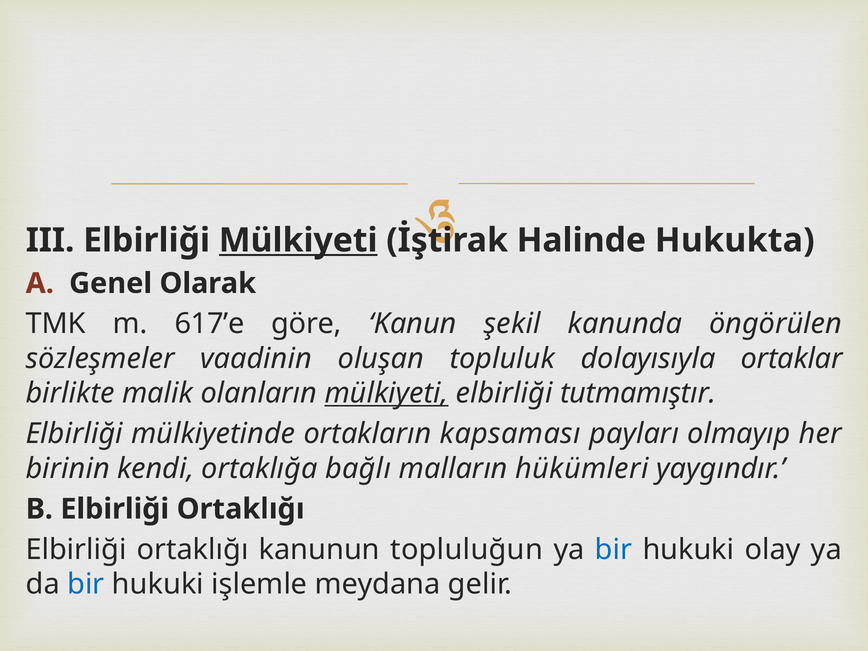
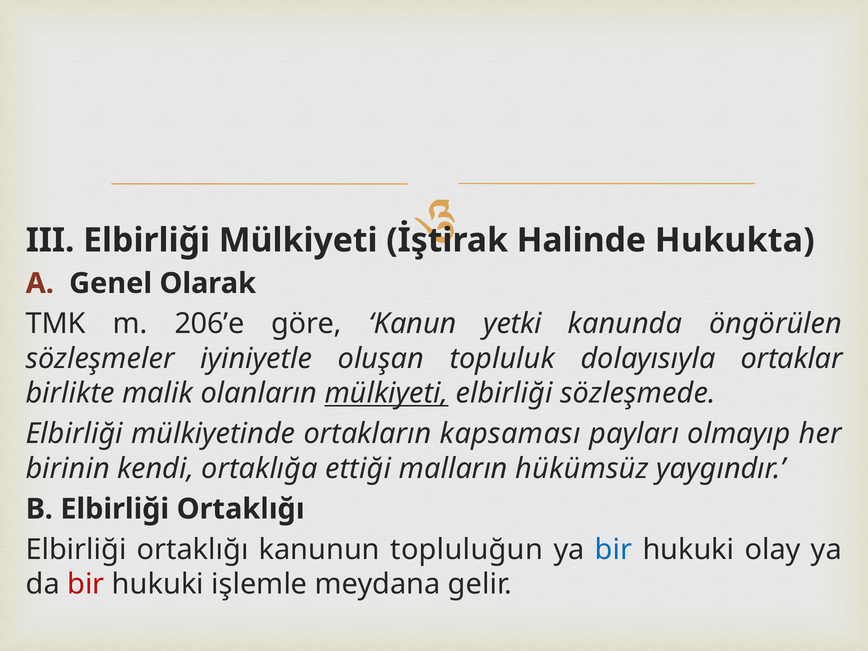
Mülkiyeti underline: present -> none (298, 240)
617’e: 617’e -> 206’e (210, 324)
şekil: şekil -> yetki (512, 324)
vaadinin: vaadinin -> iyiniyetle (256, 359)
tutmamıştır: tutmamıştır -> sözleşmede (638, 393)
bağlı: bağlı -> ettiği (358, 468)
hükümleri: hükümleri -> hükümsüz (582, 468)
bir colour: blue -> red (86, 584)
